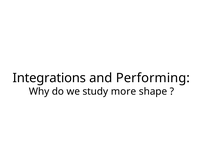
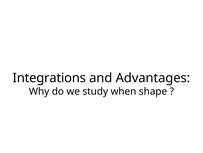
Performing: Performing -> Advantages (153, 78)
more: more -> when (124, 91)
